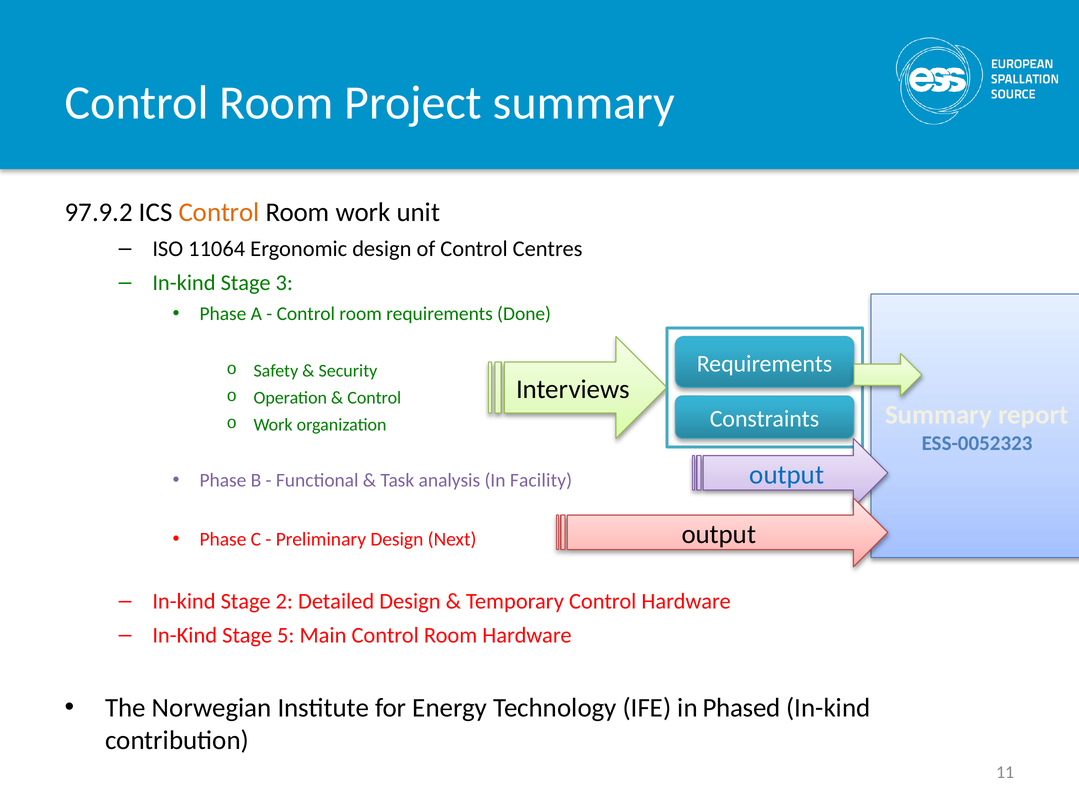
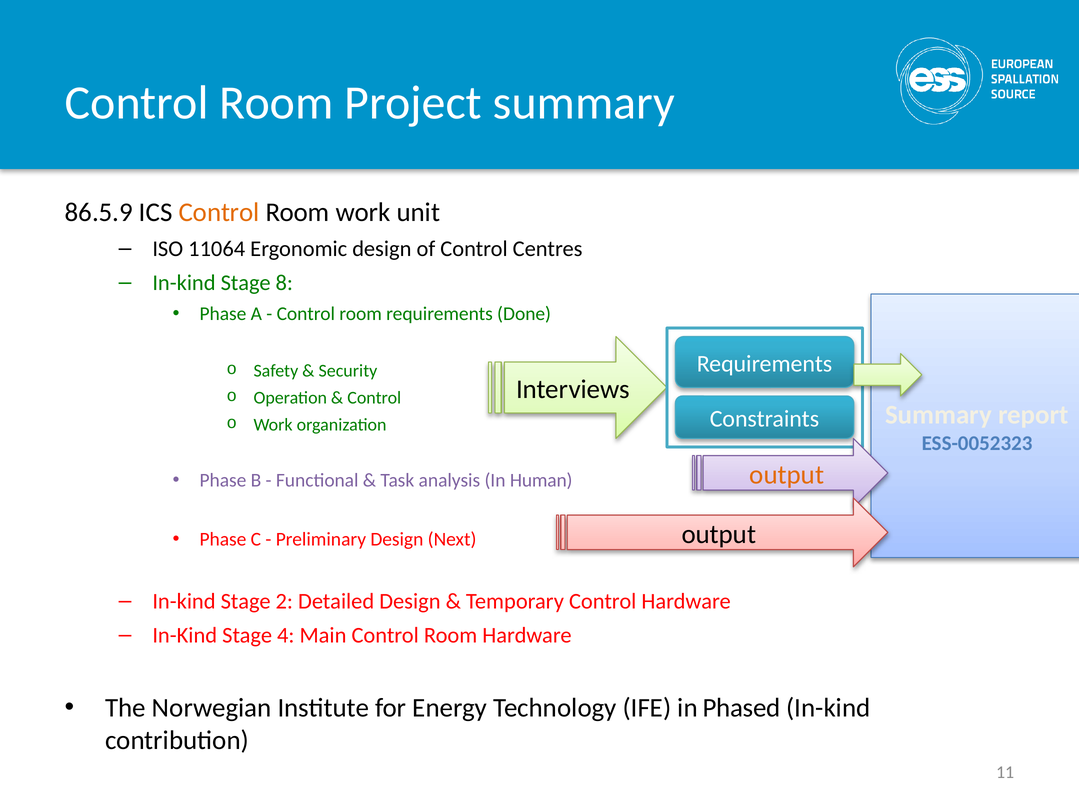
97.9.2: 97.9.2 -> 86.5.9 (99, 212)
3: 3 -> 8 (284, 283)
output colour: blue -> orange (787, 475)
Facility: Facility -> Human (541, 481)
5: 5 -> 4 (286, 636)
